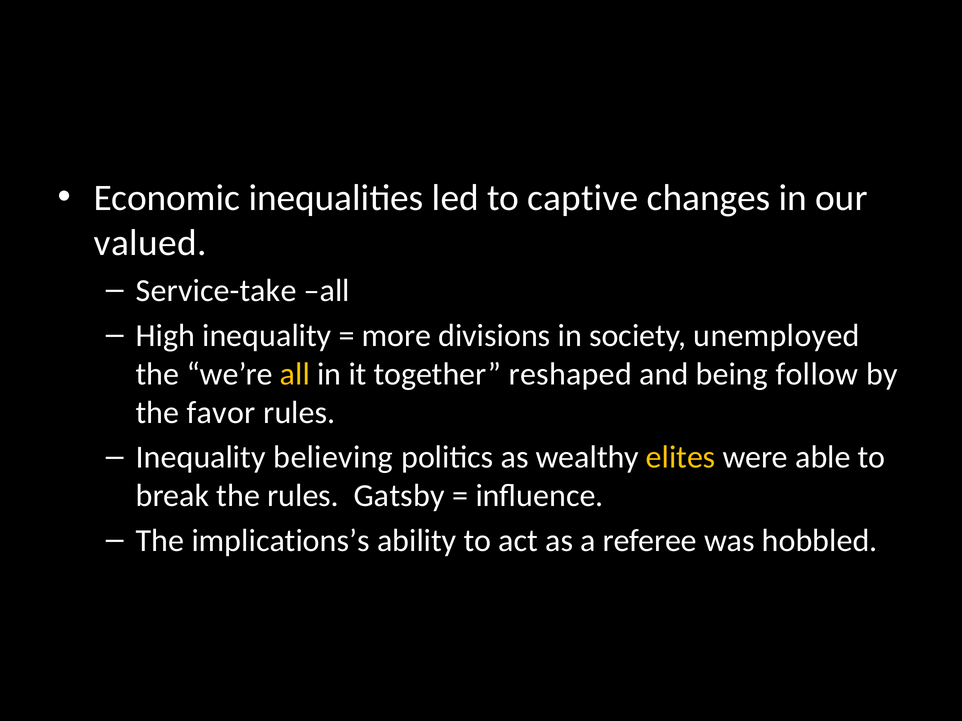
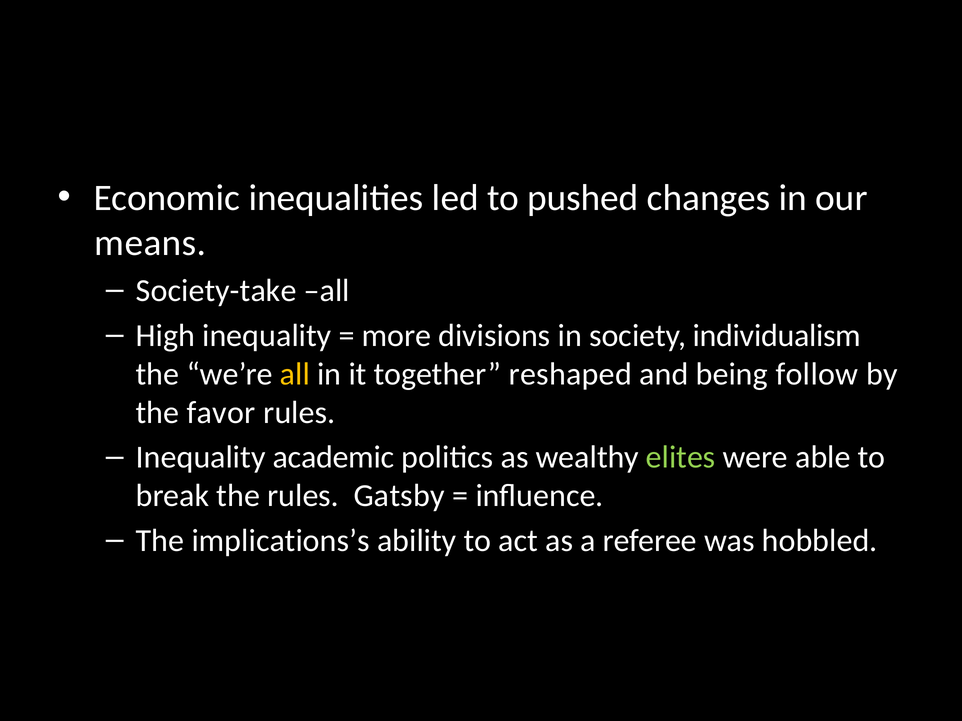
captive: captive -> pushed (583, 198)
valued: valued -> means (150, 243)
Service-take: Service-take -> Society-take (216, 291)
unemployed: unemployed -> individualism (777, 336)
believing: believing -> academic (334, 458)
elites colour: yellow -> light green (681, 458)
